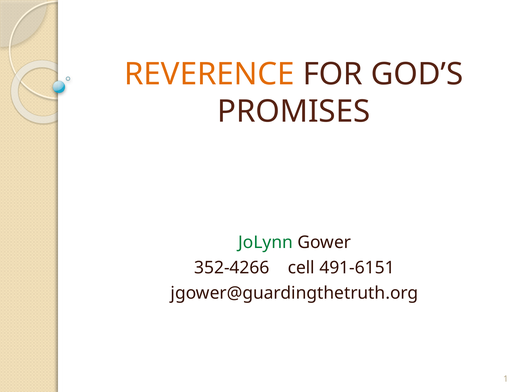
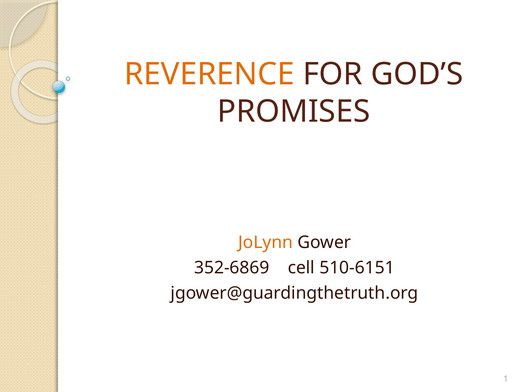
JoLynn colour: green -> orange (265, 243)
352-4266: 352-4266 -> 352-6869 (232, 268)
491-6151: 491-6151 -> 510-6151 (357, 268)
